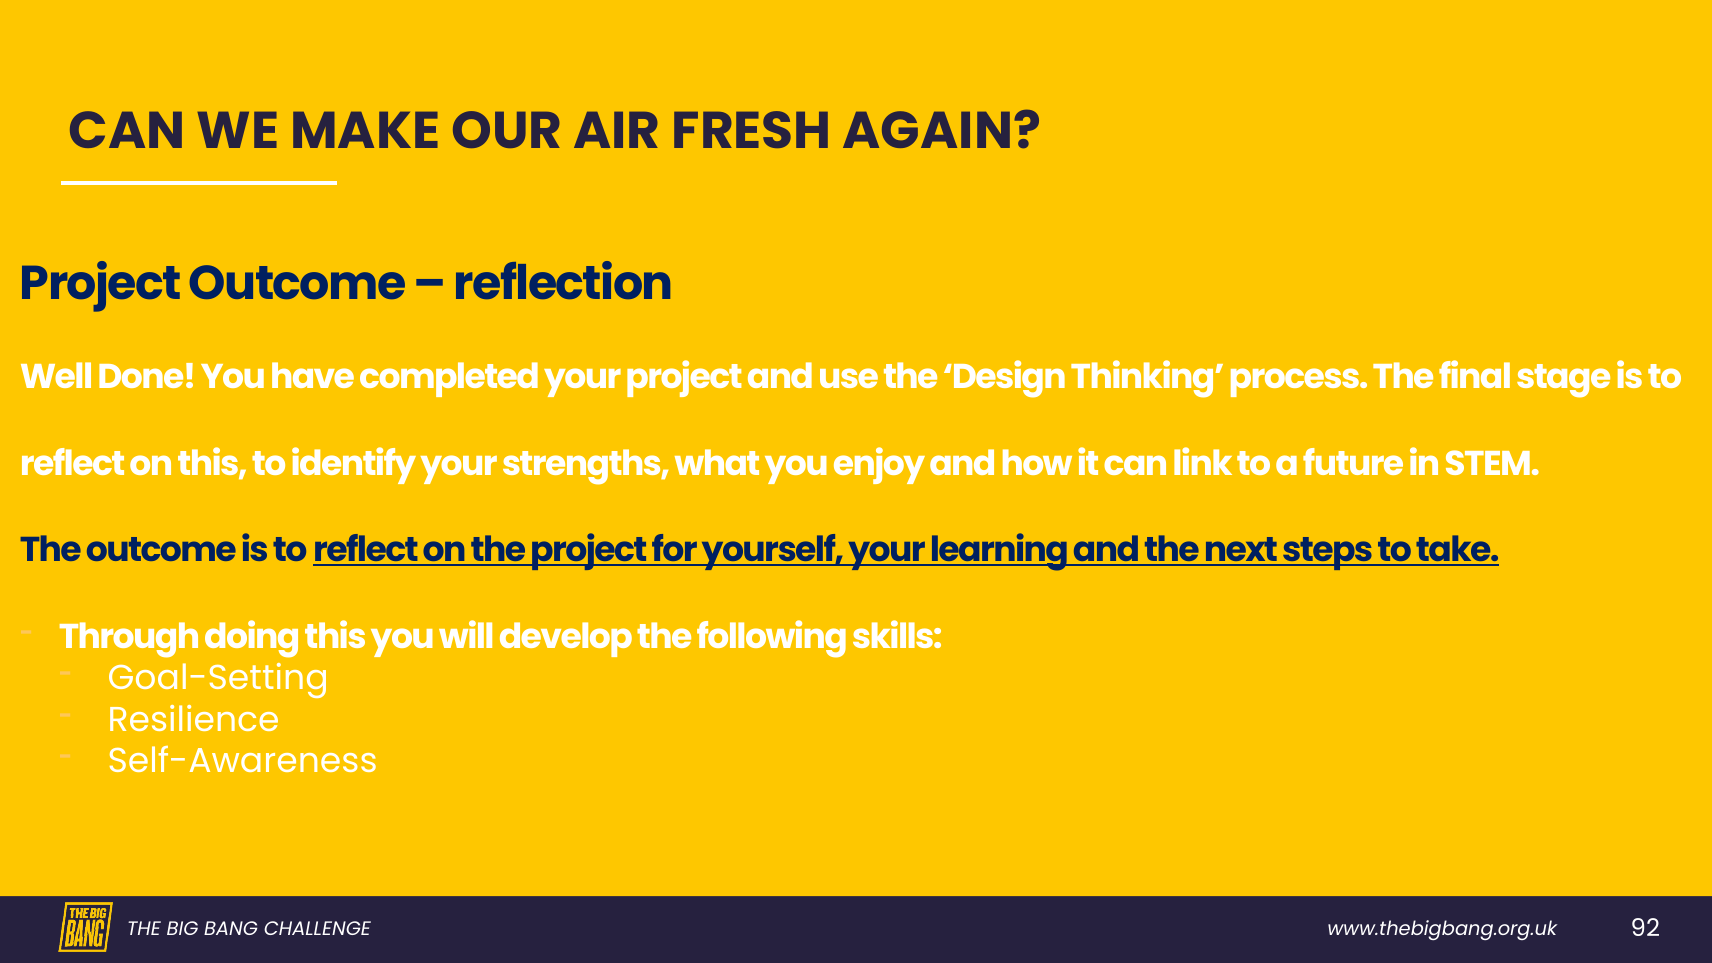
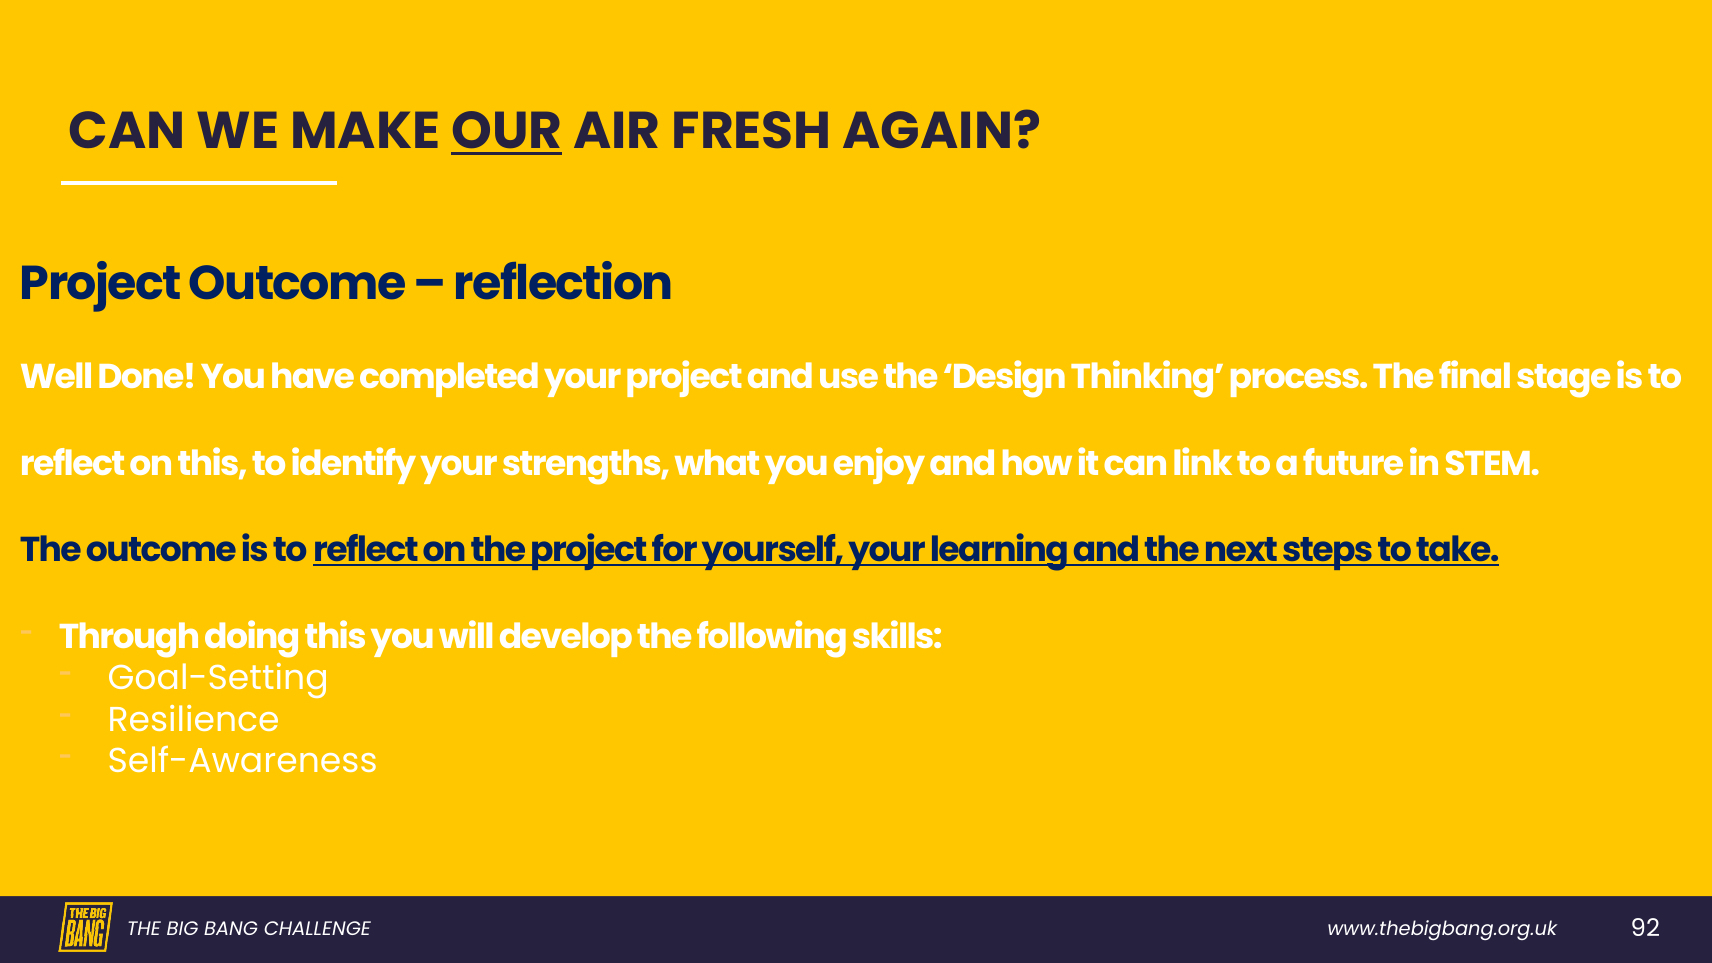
OUR underline: none -> present (507, 131)
